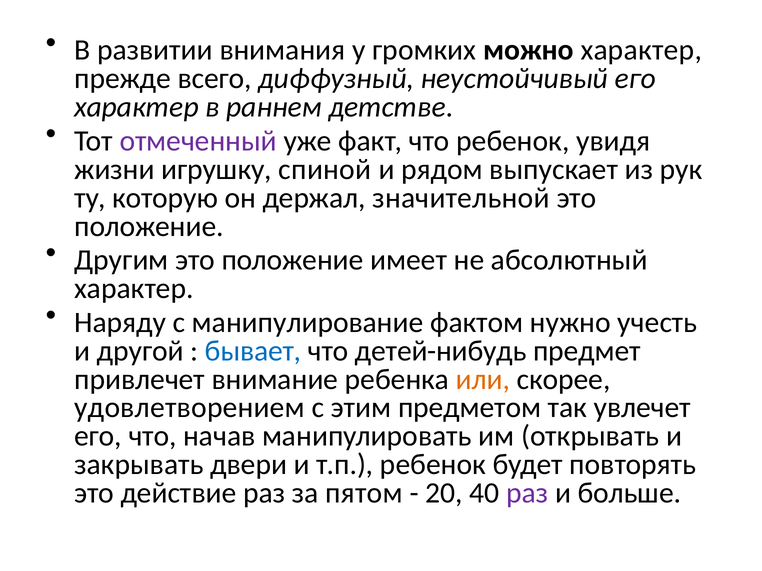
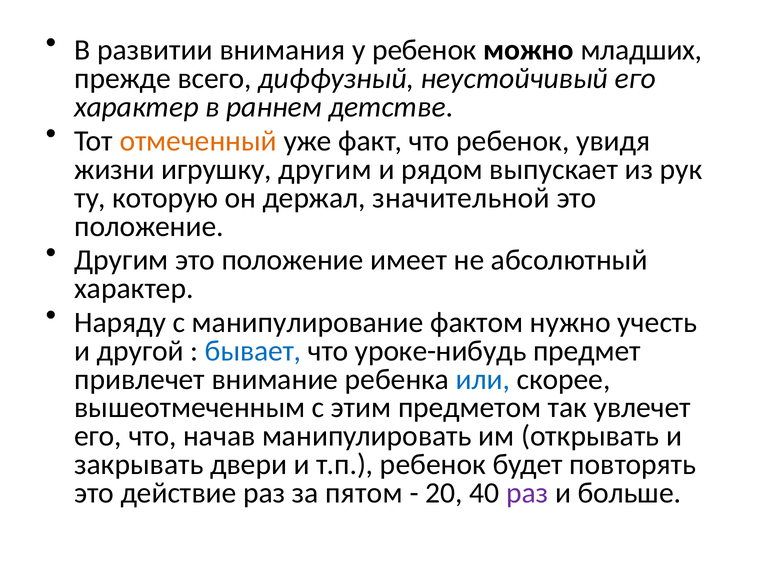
у громких: громких -> ребенок (424, 50)
можно характер: характер -> младших (641, 50)
отмеченный colour: purple -> orange (198, 141)
игрушку спиной: спиной -> другим (325, 169)
детей-нибудь: детей-нибудь -> уроке-нибудь (441, 351)
или colour: orange -> blue (483, 380)
удовлетворением: удовлетворением -> вышеотмеченным (190, 408)
